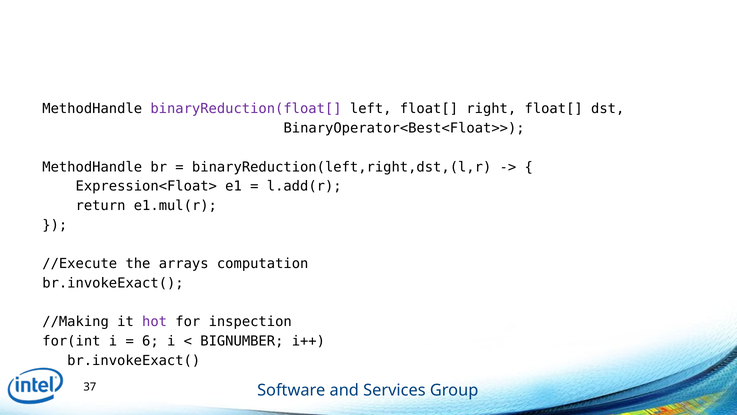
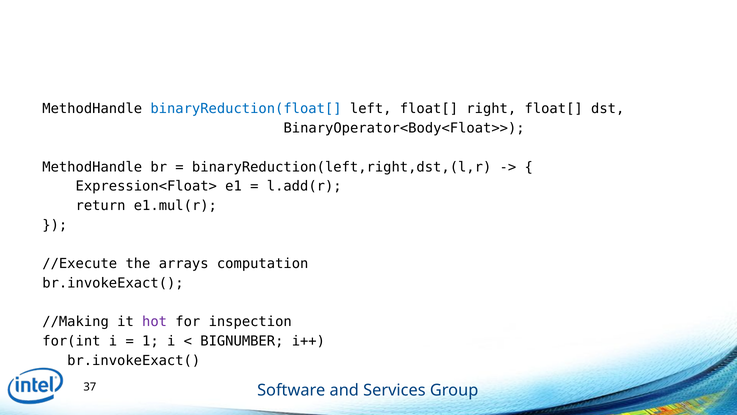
binaryReduction(float[ colour: purple -> blue (246, 109)
BinaryOperator<Best<Float>>: BinaryOperator<Best<Float>> -> BinaryOperator<Body<Float>> (404, 128)
6: 6 -> 1 (150, 341)
